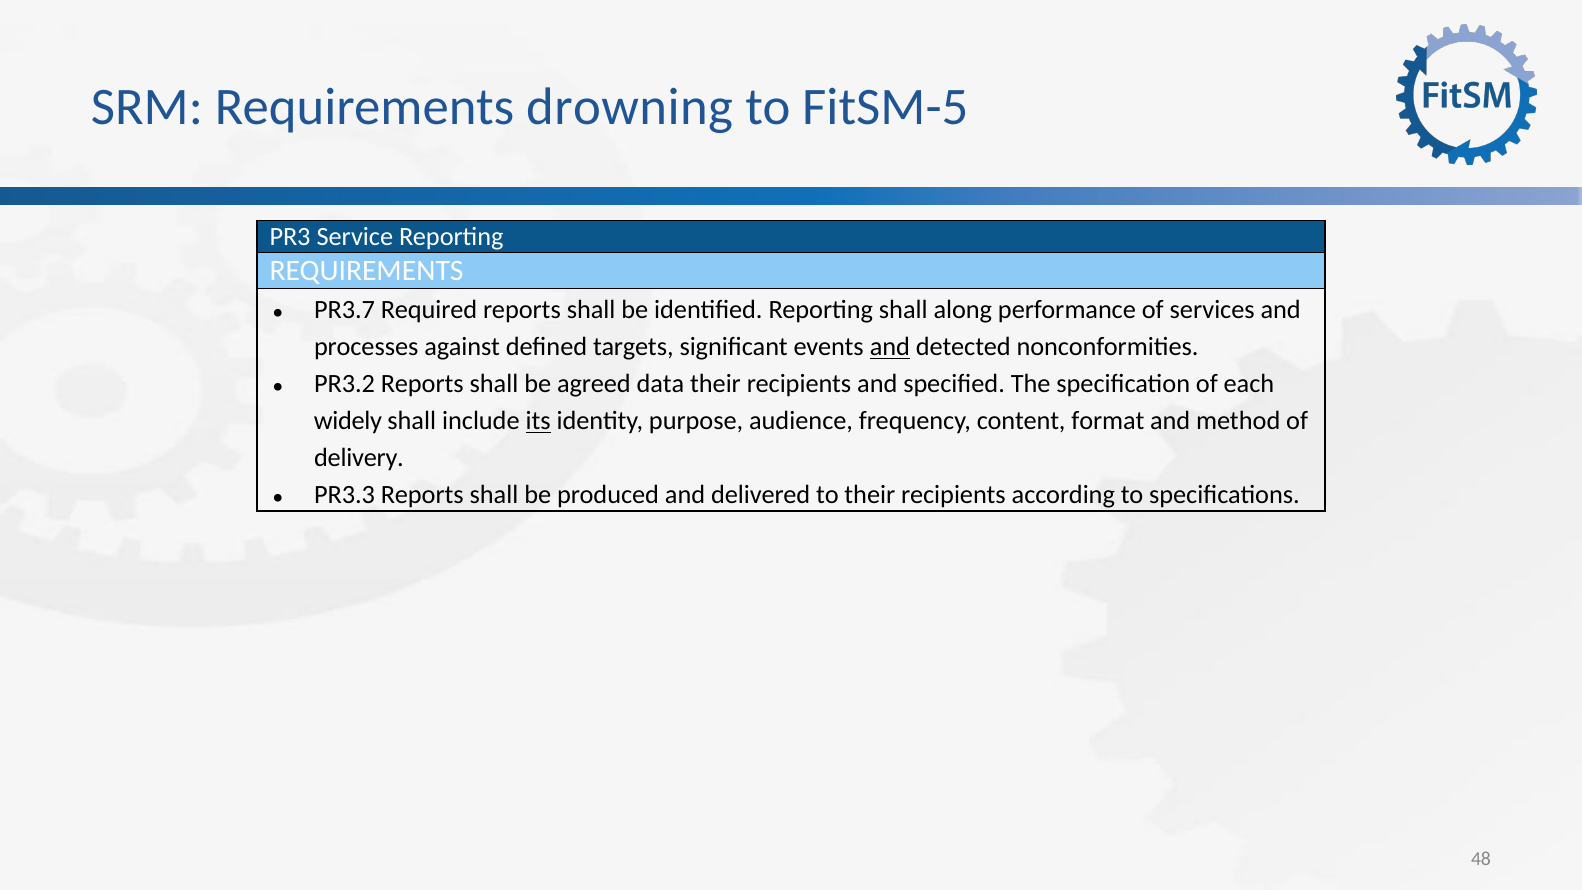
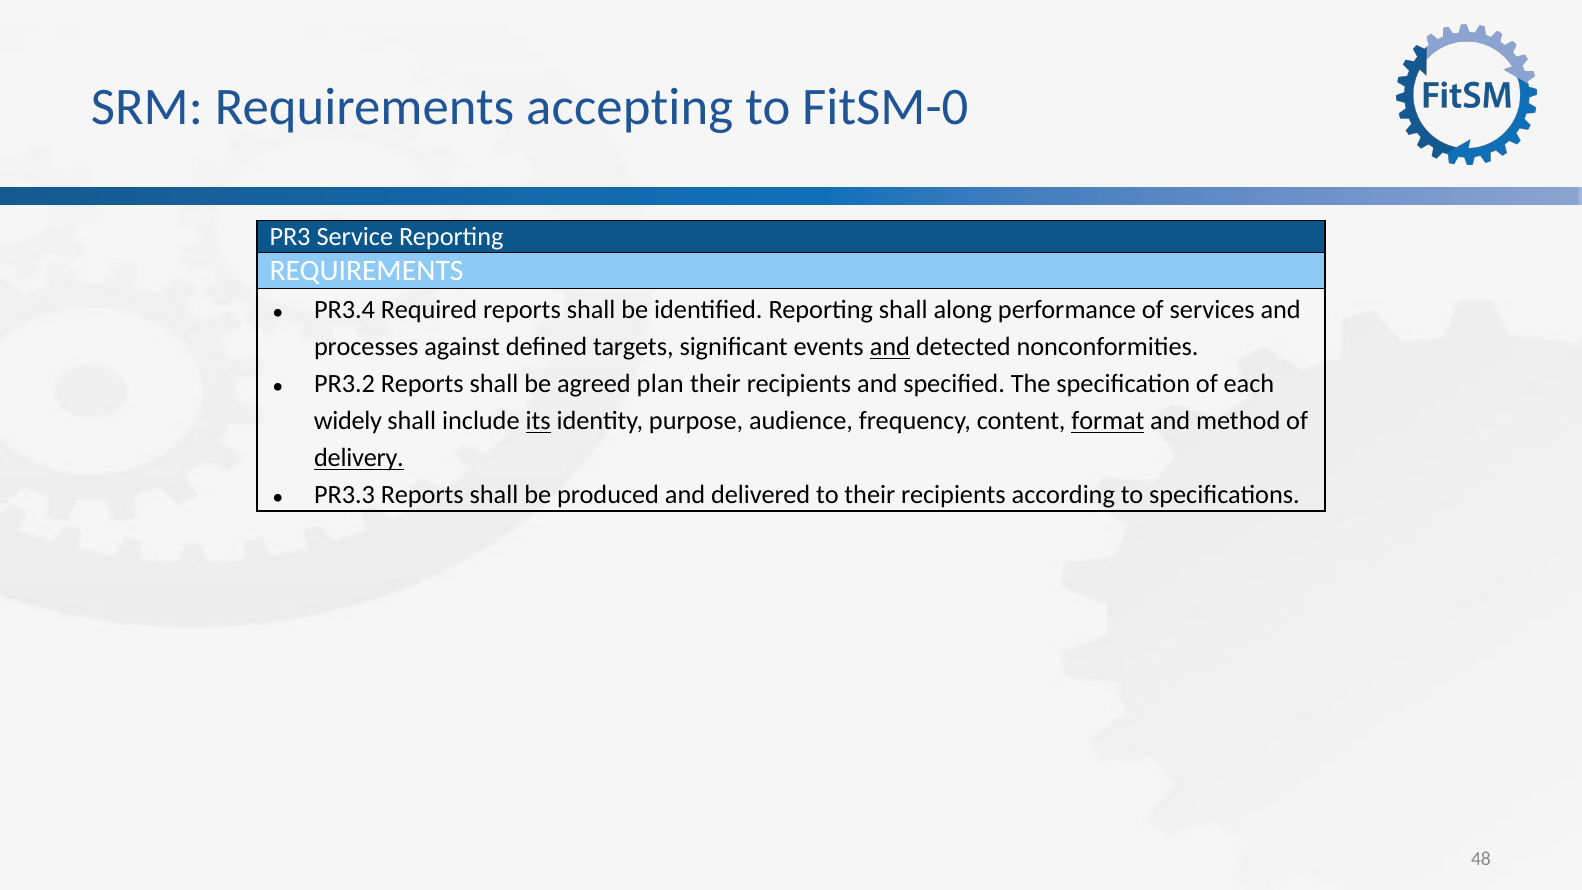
drowning: drowning -> accepting (630, 107)
FitSM-5: FitSM-5 -> FitSM-0 (885, 107)
PR3.7: PR3.7 -> PR3.4 (345, 310)
data: data -> plan (660, 384)
format underline: none -> present (1108, 421)
delivery underline: none -> present (359, 458)
